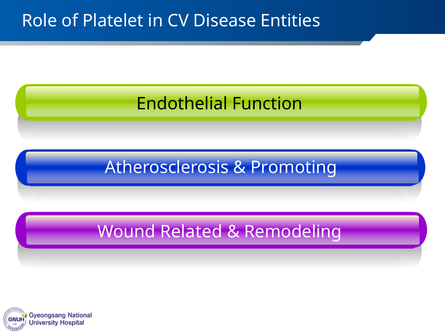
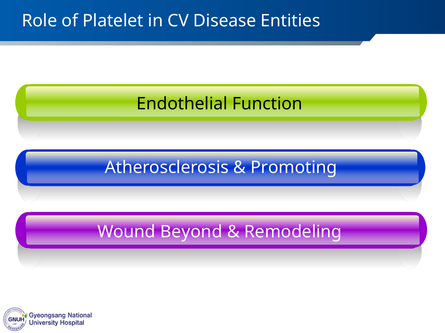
Related: Related -> Beyond (191, 232)
